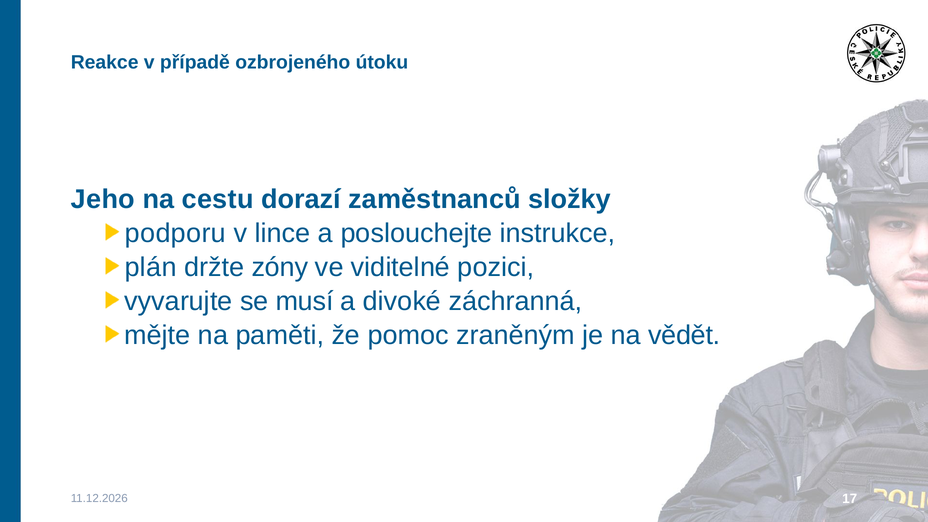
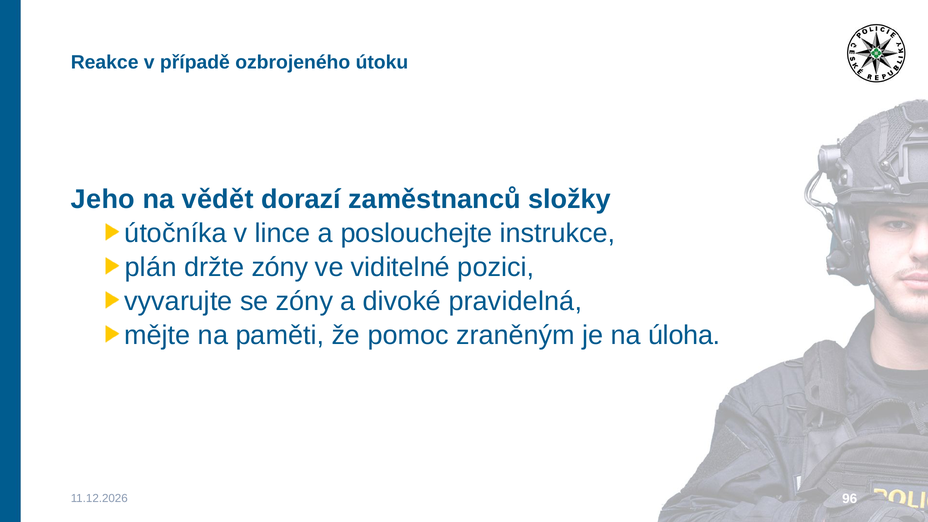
cestu: cestu -> vědět (218, 199)
podporu: podporu -> útočníka (176, 233)
se musí: musí -> zóny (304, 301)
záchranná: záchranná -> pravidelná (515, 301)
vědět: vědět -> úloha (684, 335)
17: 17 -> 96 (850, 499)
